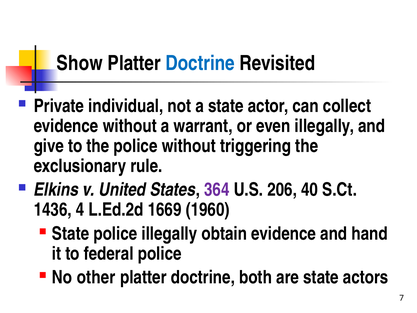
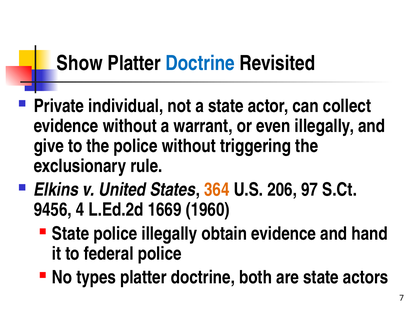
364 colour: purple -> orange (217, 190)
40: 40 -> 97 (310, 190)
1436: 1436 -> 9456 (53, 210)
other: other -> types (96, 277)
